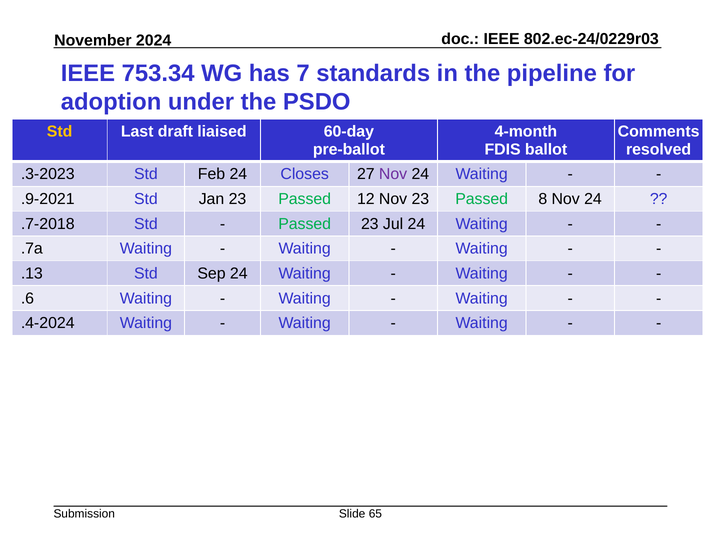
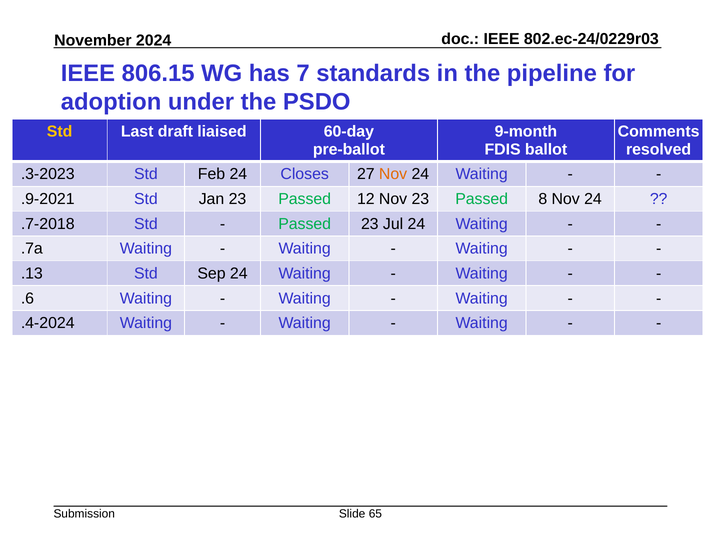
753.34: 753.34 -> 806.15 (158, 73)
4-month: 4-month -> 9-month (526, 132)
Nov colour: purple -> orange (393, 174)
